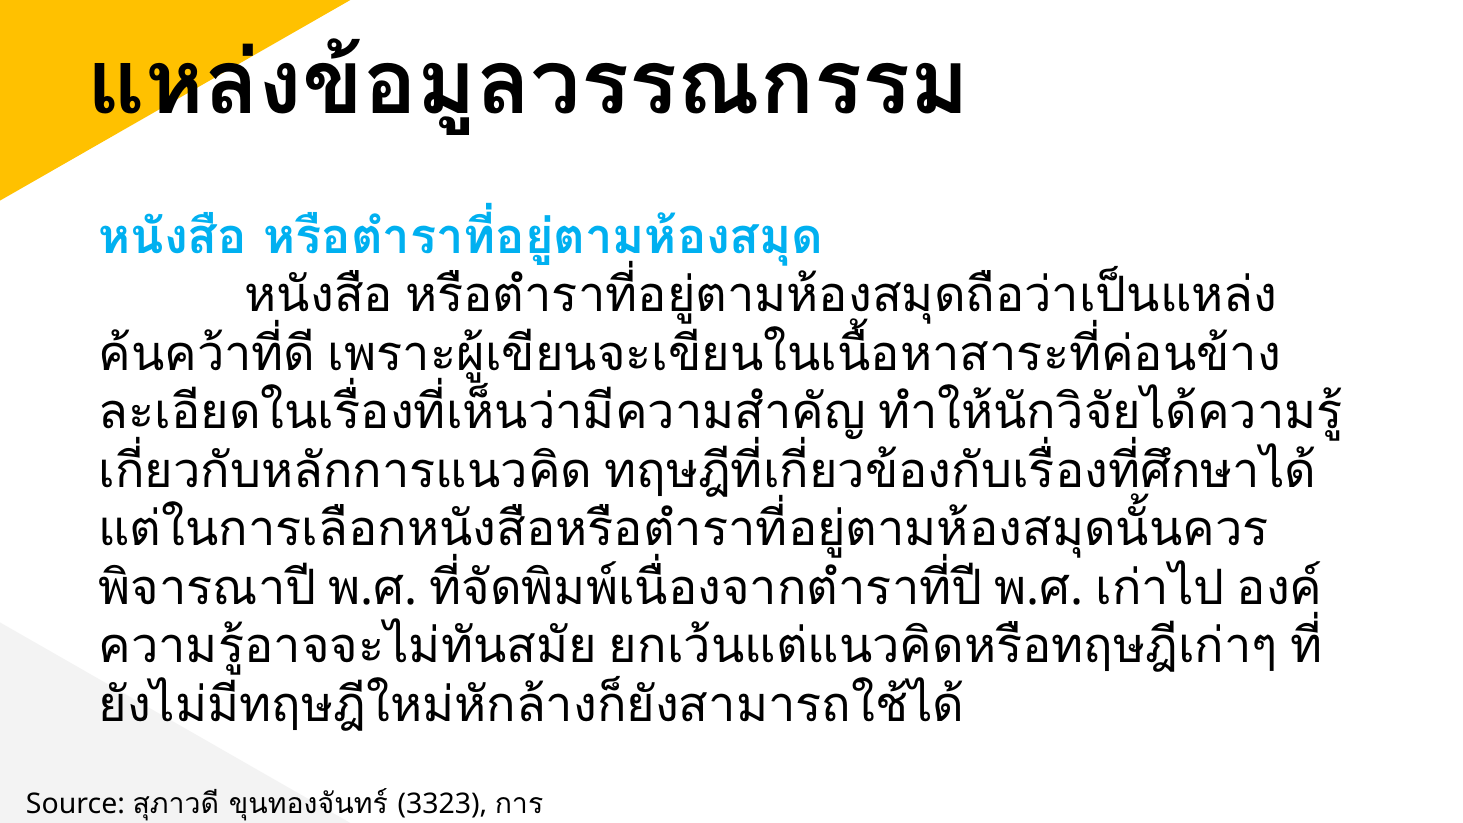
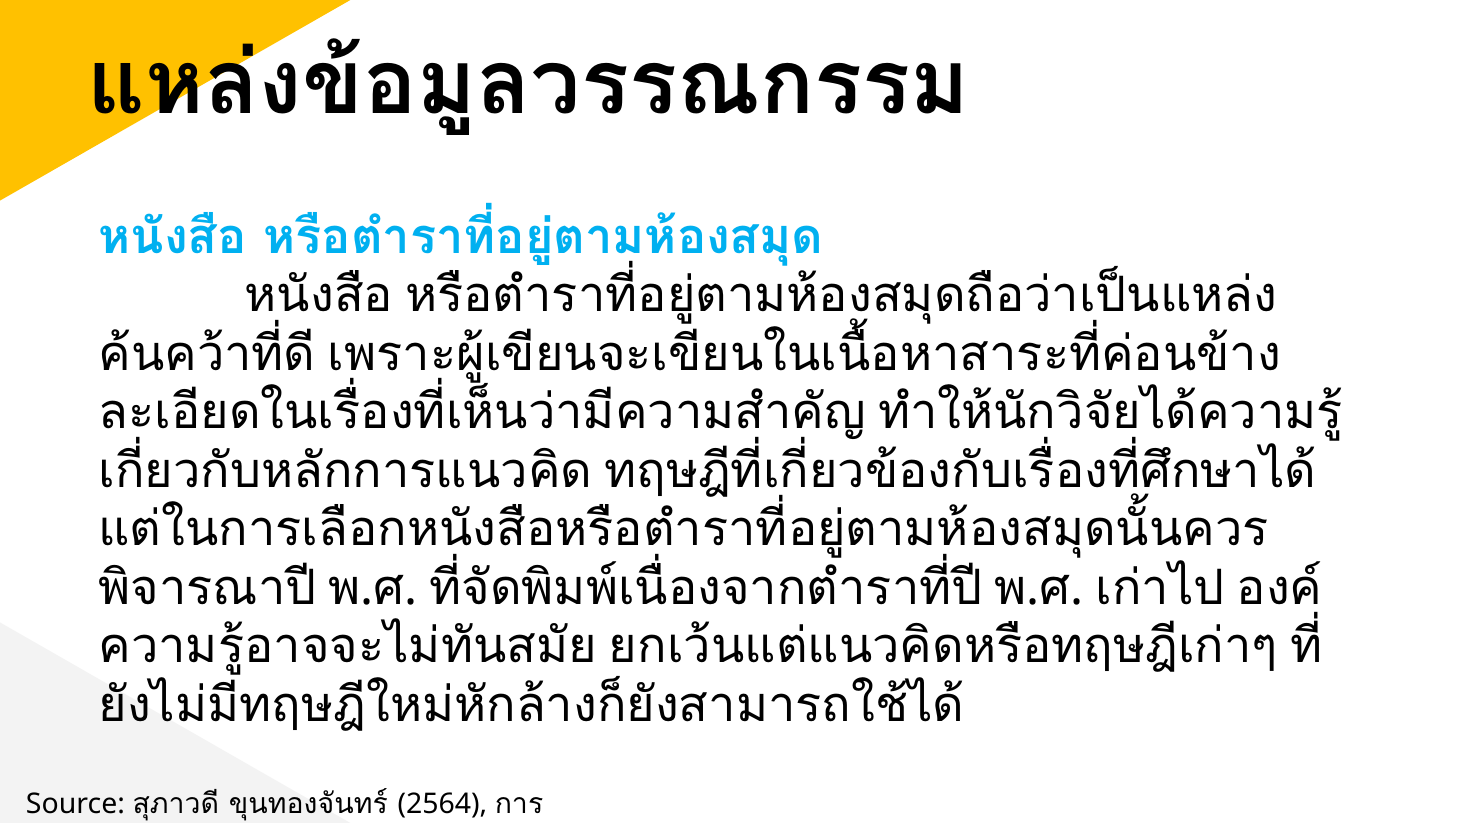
3323: 3323 -> 2564 (442, 804)
